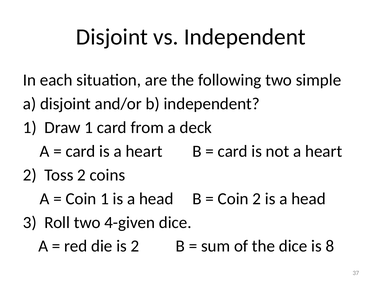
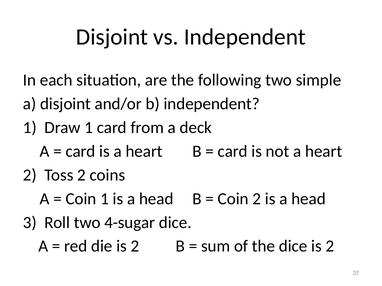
4-given: 4-given -> 4-sugar (130, 223)
dice is 8: 8 -> 2 (330, 247)
